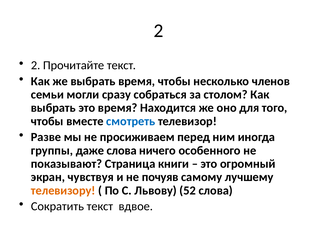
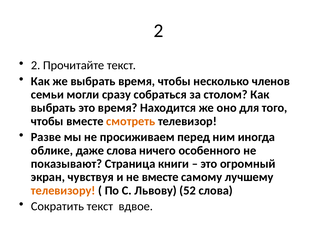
смотреть colour: blue -> orange (131, 121)
группы: группы -> облике (52, 150)
не почуяв: почуяв -> вместе (160, 177)
